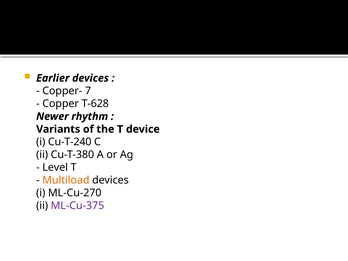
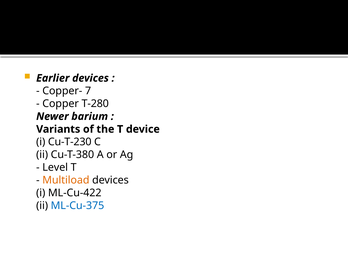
T-628: T-628 -> T-280 (95, 104)
rhythm: rhythm -> barium (90, 116)
Cu-T-240: Cu-T-240 -> Cu-T-230 (70, 142)
ML-Cu-270: ML-Cu-270 -> ML-Cu-422 (75, 193)
ML-Cu-375 colour: purple -> blue (77, 206)
